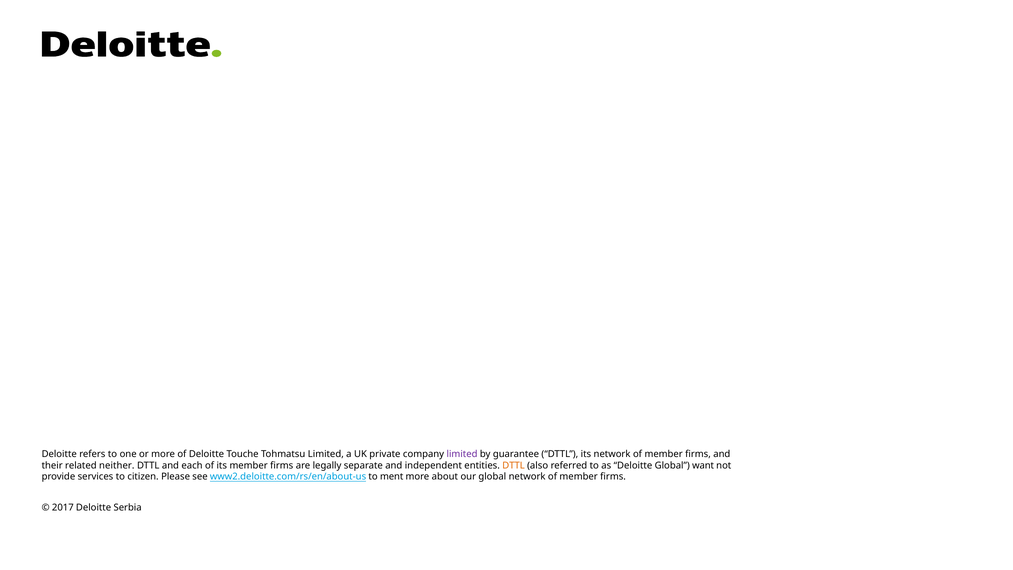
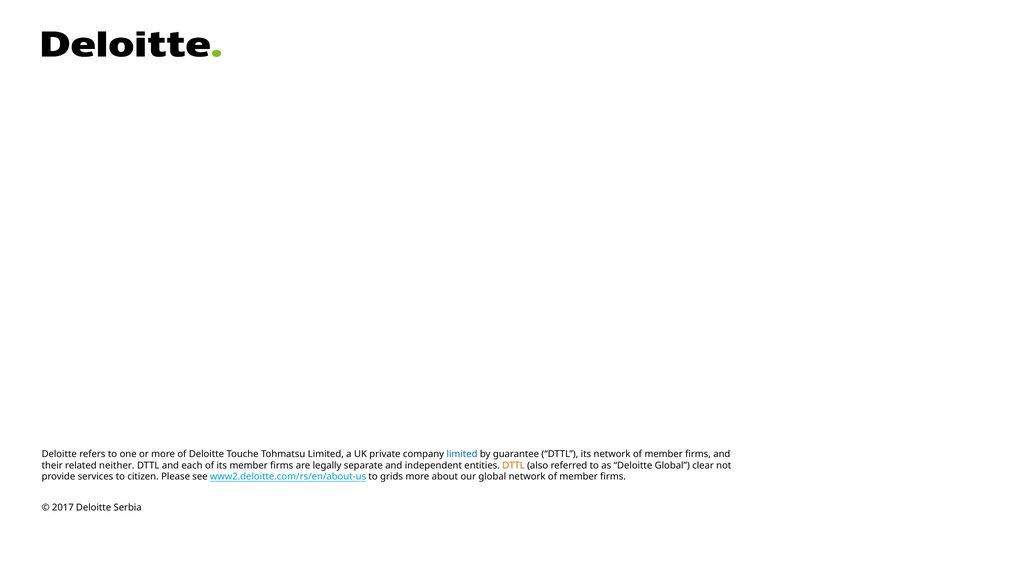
limited colour: purple -> blue (462, 454)
want: want -> clear (703, 465)
ment: ment -> grids (392, 477)
